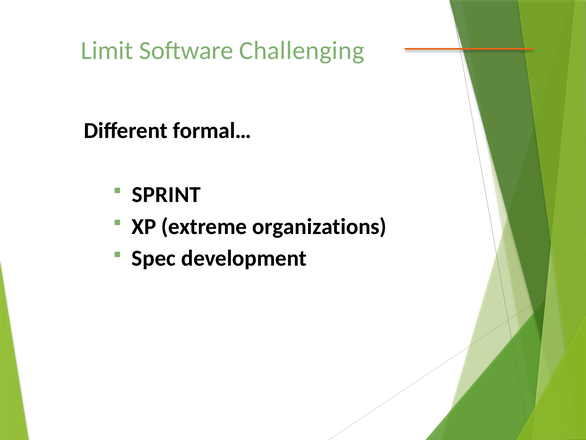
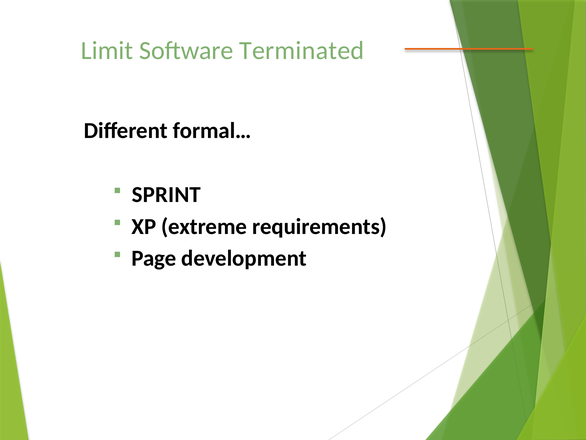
Challenging: Challenging -> Terminated (302, 51)
organizations: organizations -> requirements (319, 226)
Spec: Spec -> Page (154, 258)
